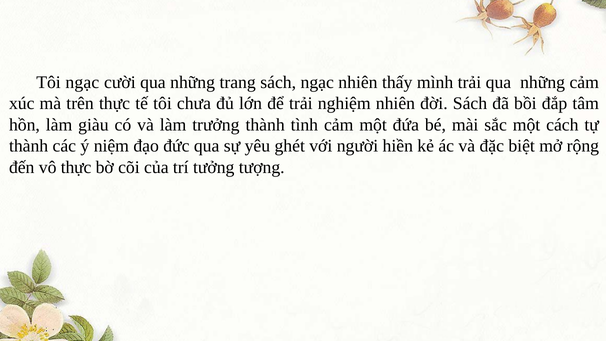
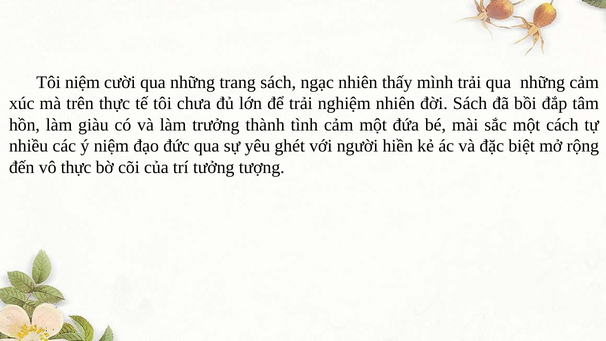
Tôi ngạc: ngạc -> niệm (82, 82)
thành: thành -> nhiều (29, 146)
